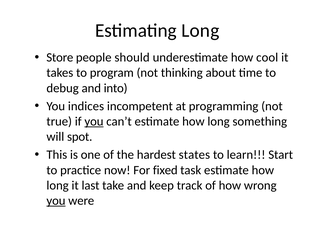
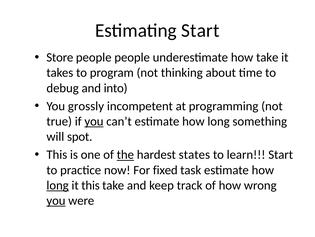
Estimating Long: Long -> Start (200, 30)
people should: should -> people (132, 57)
how cool: cool -> take (267, 57)
indices: indices -> grossly (86, 106)
the underline: none -> present (125, 154)
long underline: none -> present (58, 185)
it last: last -> this (91, 185)
